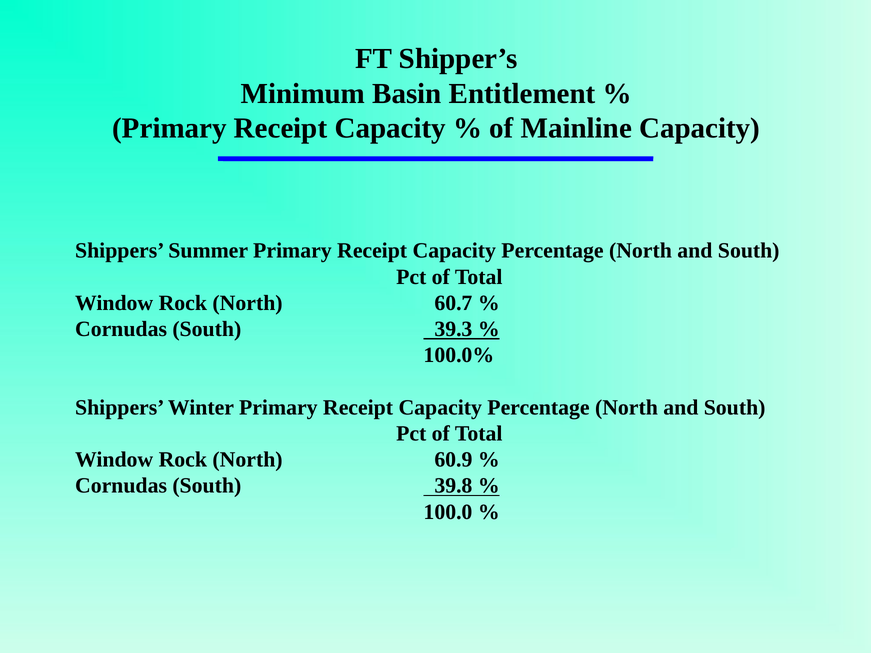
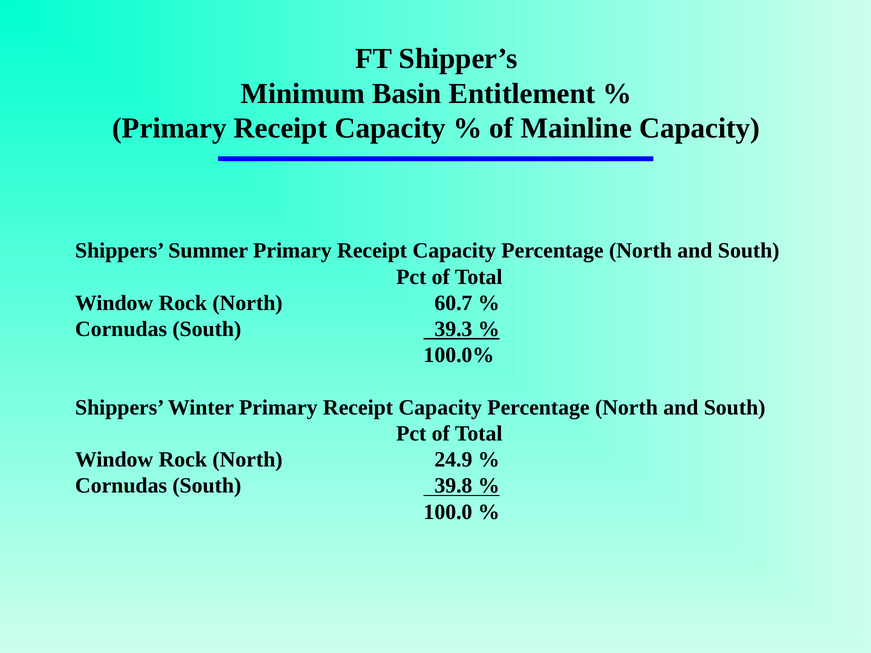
60.9: 60.9 -> 24.9 (453, 460)
